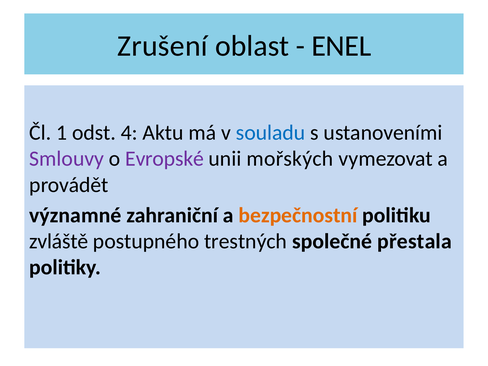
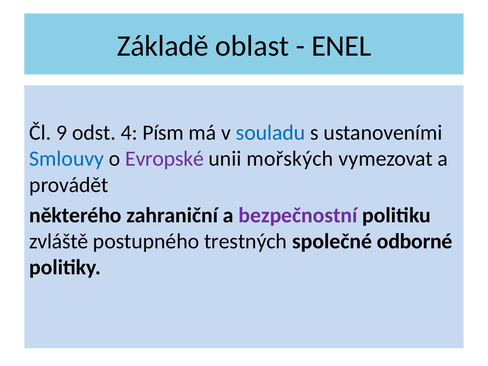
Zrušení: Zrušení -> Základě (163, 46)
1: 1 -> 9 (62, 133)
Aktu: Aktu -> Písm (163, 133)
Smlouvy colour: purple -> blue (67, 159)
významné: významné -> některého (75, 215)
bezpečnostní colour: orange -> purple (298, 215)
přestala: přestala -> odborné (415, 241)
